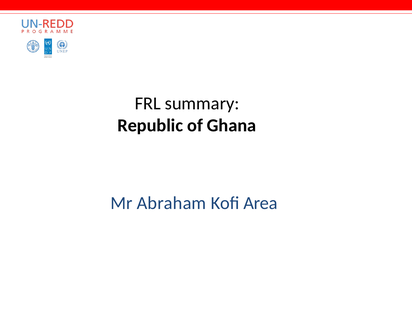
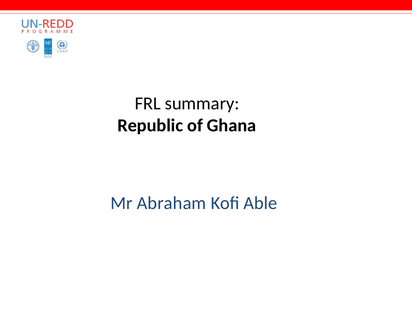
Area: Area -> Able (260, 203)
